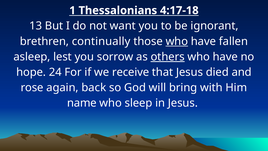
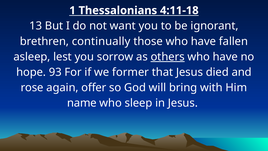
4:17-18: 4:17-18 -> 4:11-18 (179, 10)
who underline: present -> none (177, 41)
24: 24 -> 93 (55, 72)
receive: receive -> former (131, 72)
back: back -> offer (94, 87)
